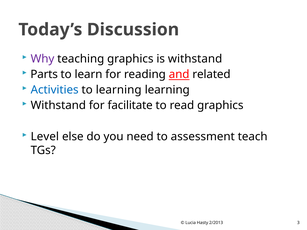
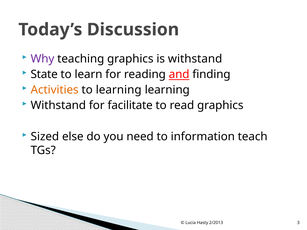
Parts: Parts -> State (44, 74)
related: related -> finding (211, 74)
Activities colour: blue -> orange (55, 90)
Level: Level -> Sized (45, 137)
assessment: assessment -> information (203, 137)
